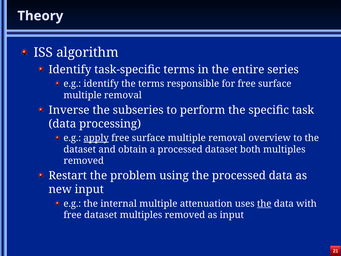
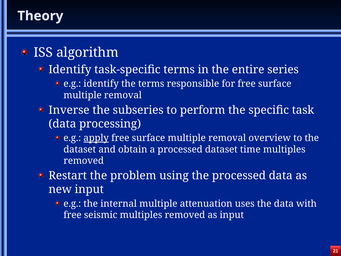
both: both -> time (250, 149)
the underline: present -> none (264, 203)
free dataset: dataset -> seismic (101, 215)
